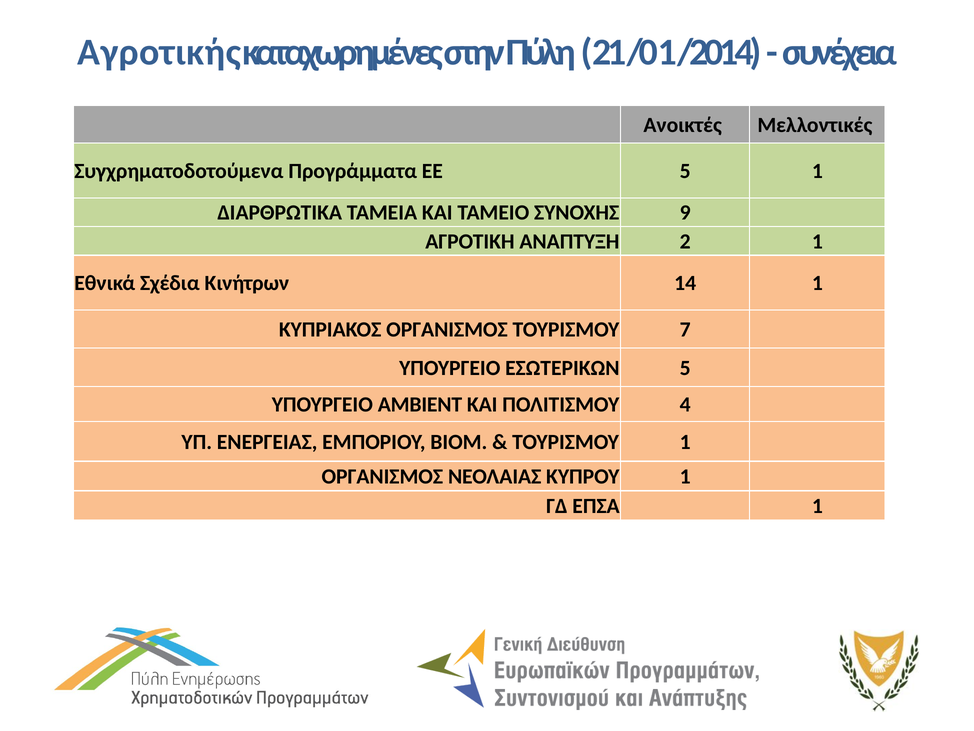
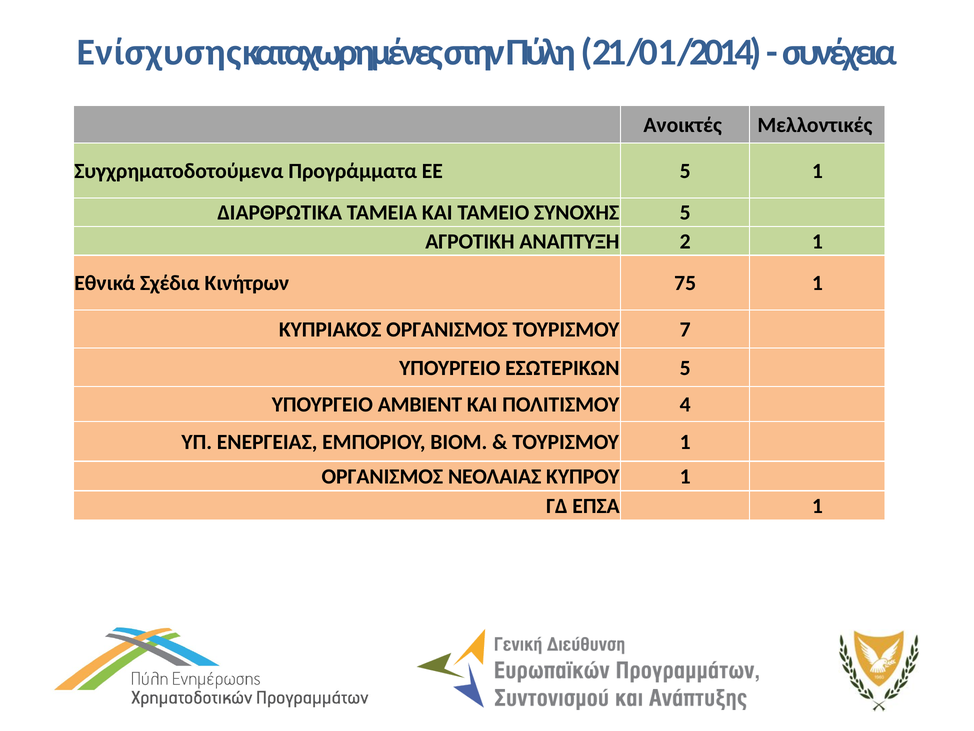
Αγροτικής: Αγροτικής -> Ενίσχυσης (159, 52)
ΣΥΝΟΧΗΣ 9: 9 -> 5 (685, 213)
14: 14 -> 75 (685, 283)
